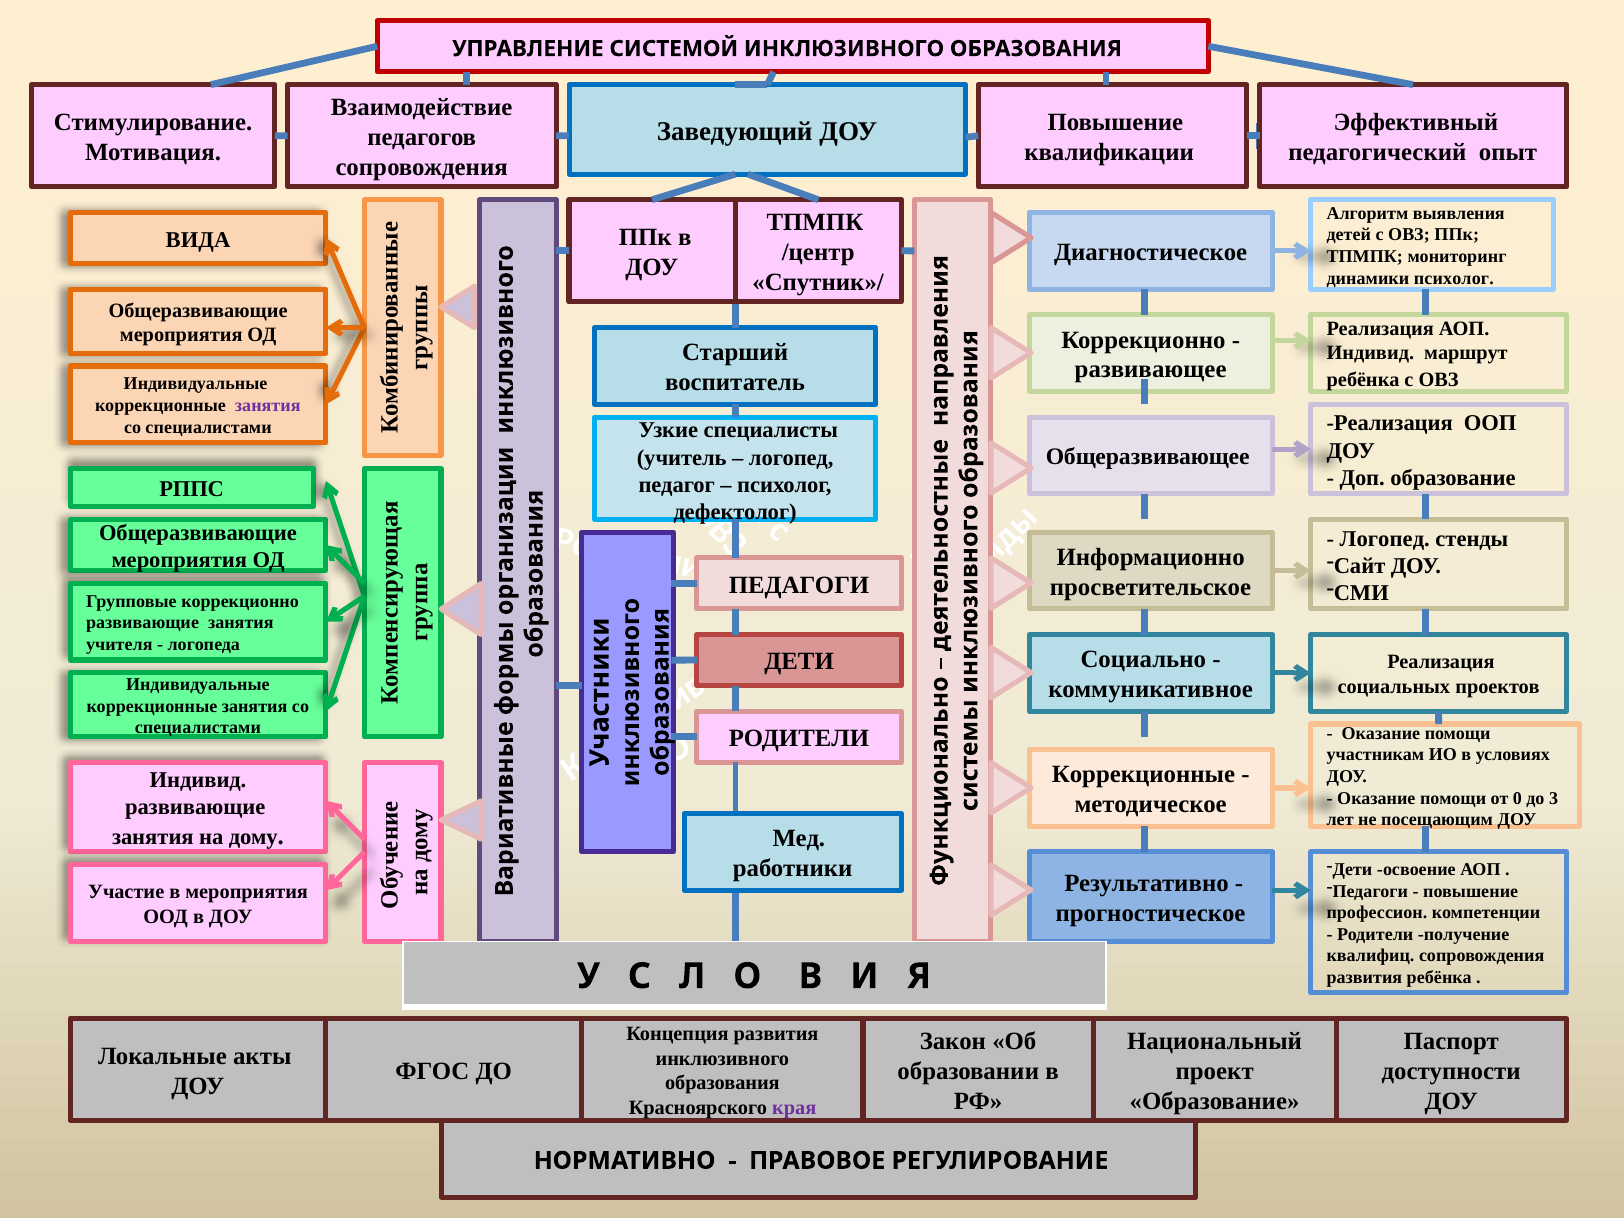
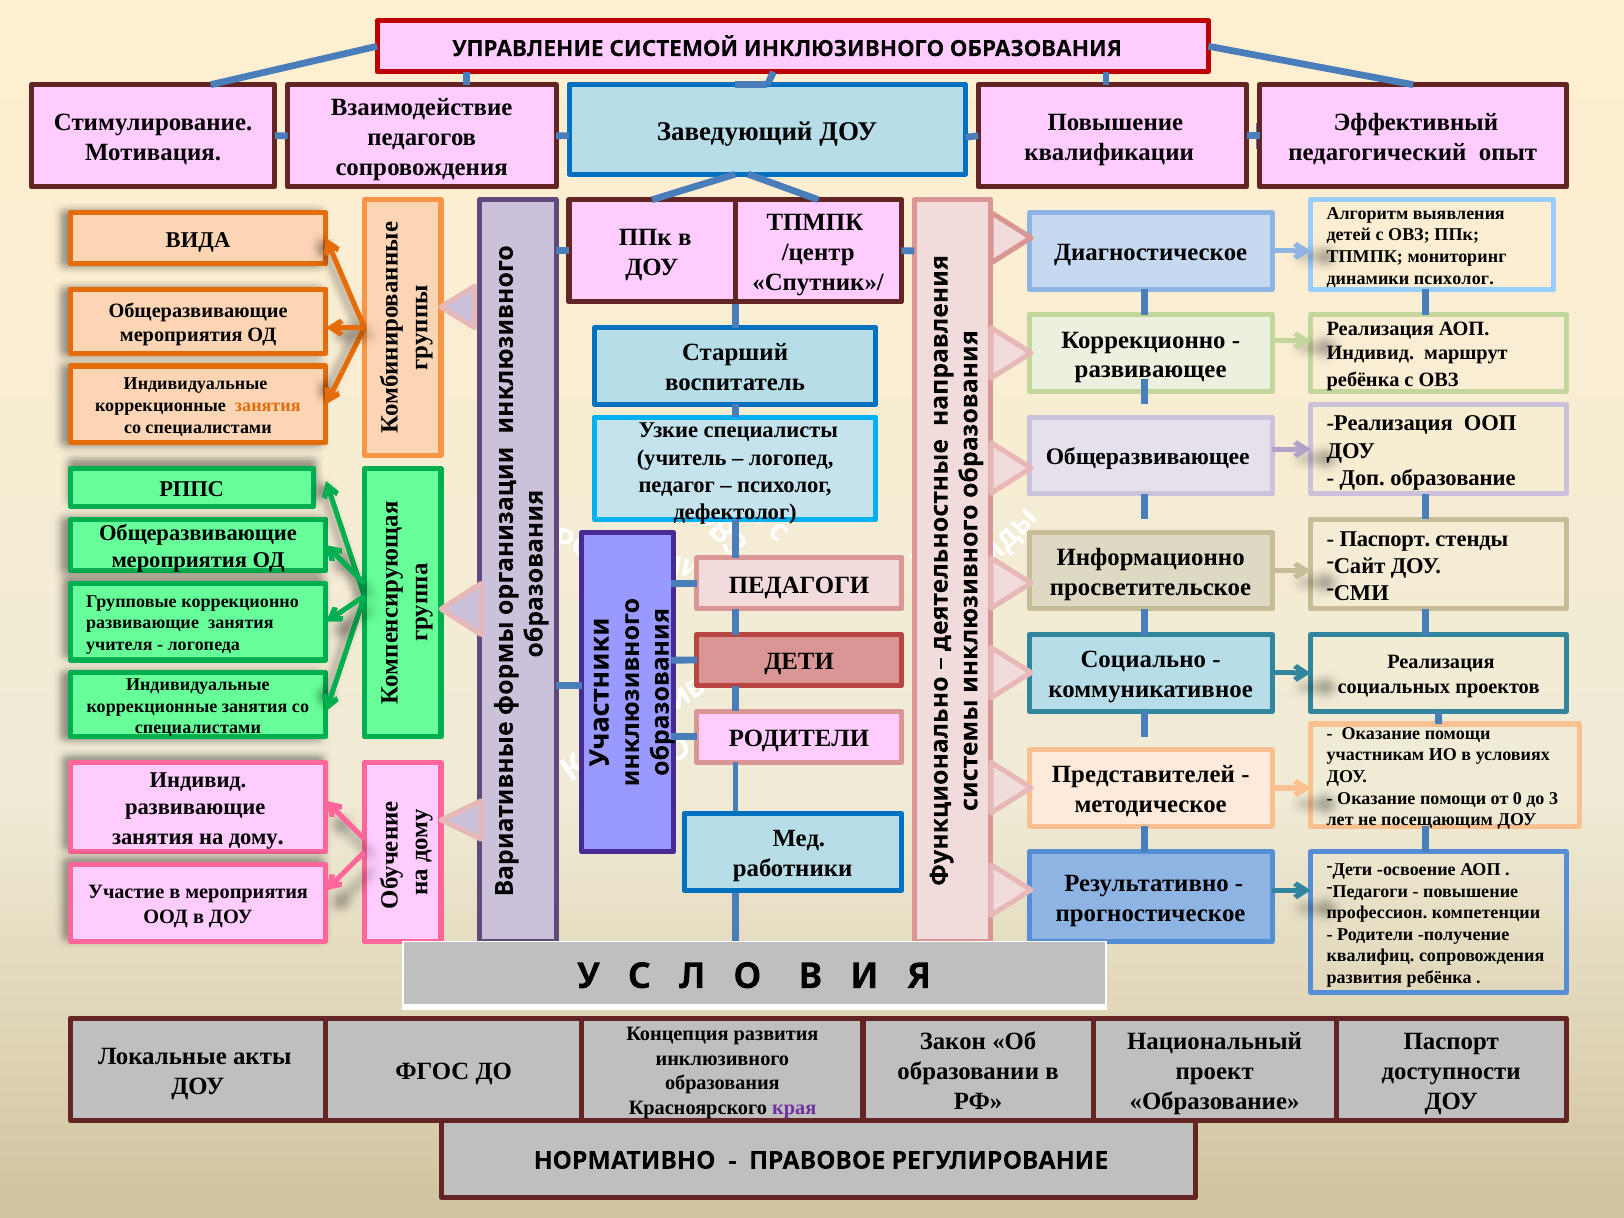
занятия colour: purple -> orange (268, 406)
Логопед: Логопед -> Паспорт (1385, 539)
Коррекционные: Коррекционные -> Представителей (1143, 775)
